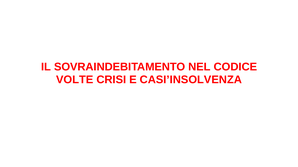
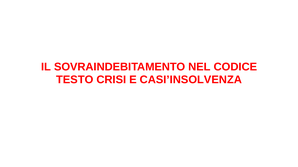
VOLTE: VOLTE -> TESTO (75, 80)
